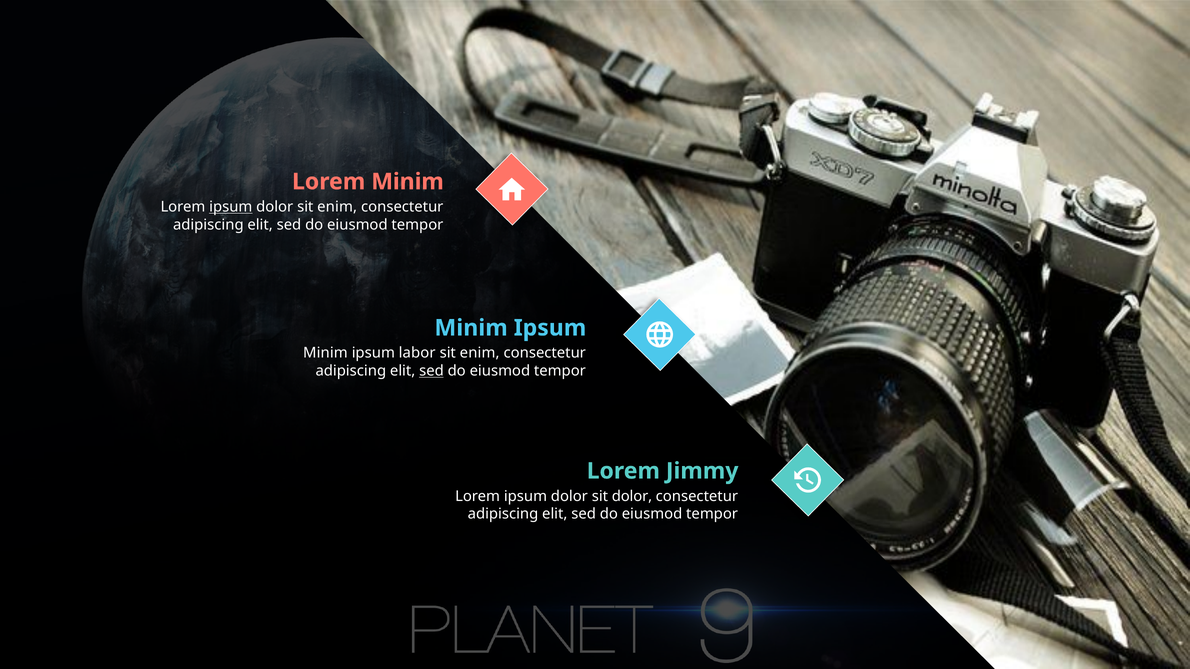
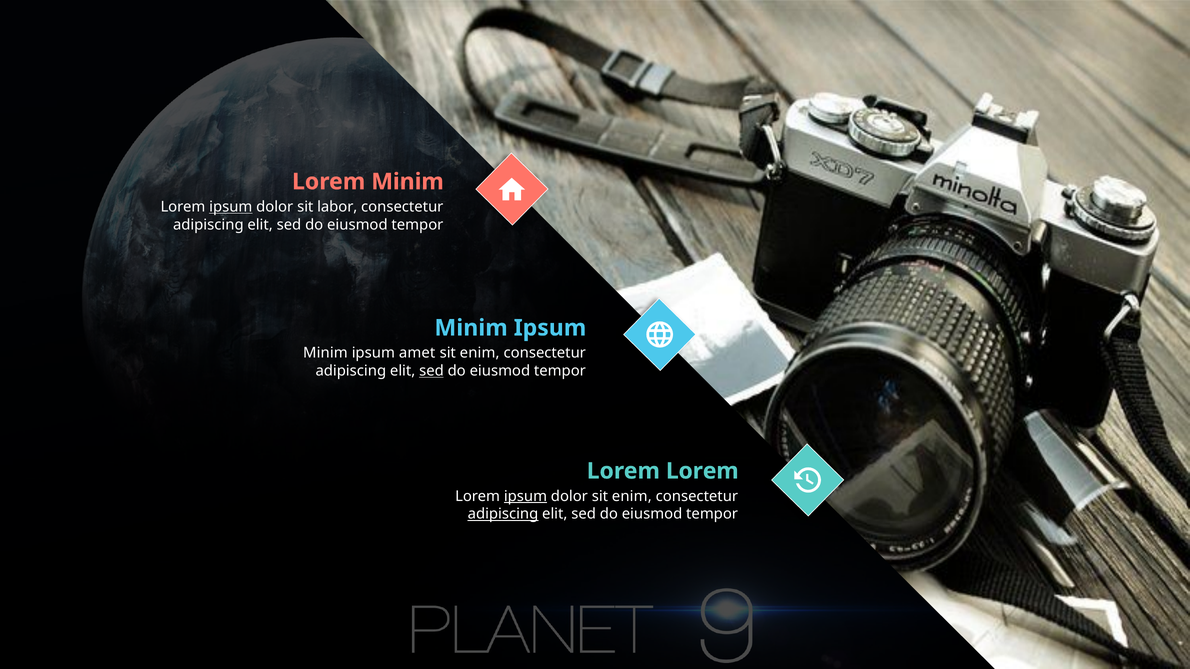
dolor sit enim: enim -> labor (337, 207)
labor: labor -> amet (417, 353)
Jimmy: Jimmy -> Lorem (702, 471)
ipsum underline: none -> present (525, 496)
dolor sit dolor: dolor -> enim (632, 496)
adipiscing underline: none -> present (503, 514)
